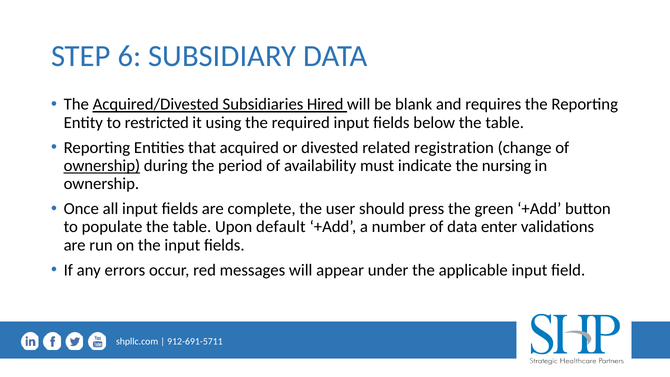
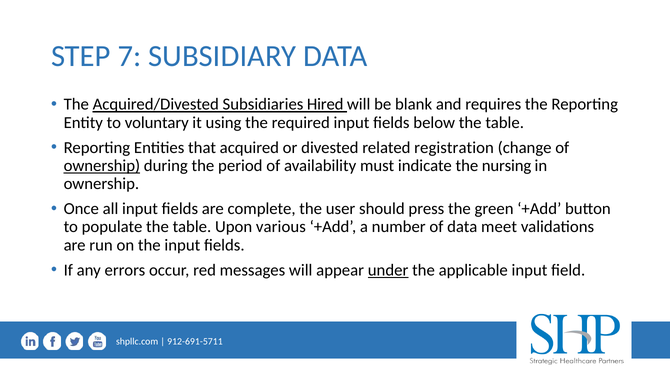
6: 6 -> 7 (130, 56)
restricted: restricted -> voluntary (157, 122)
default: default -> various (281, 227)
enter: enter -> meet (499, 227)
under underline: none -> present (388, 270)
